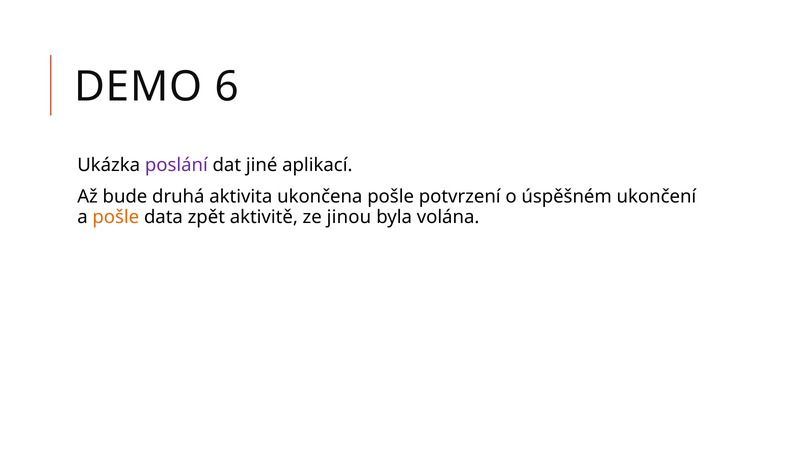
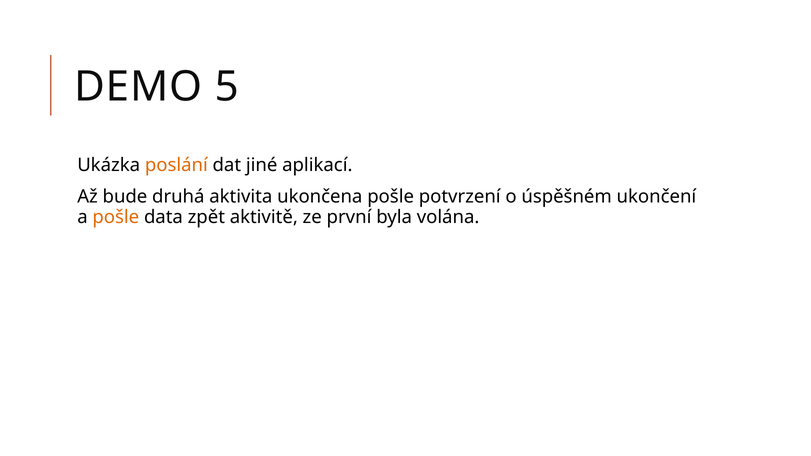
6: 6 -> 5 (227, 87)
poslání colour: purple -> orange (176, 165)
jinou: jinou -> první (349, 217)
